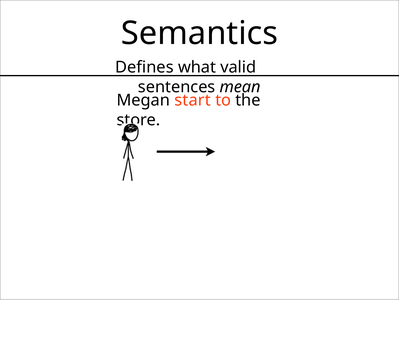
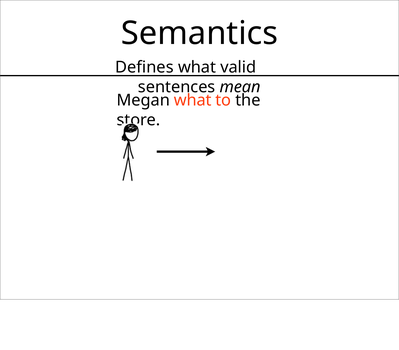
Megan start: start -> what (193, 100)
